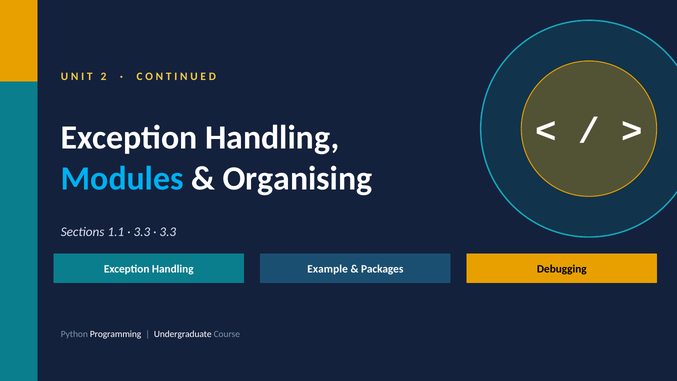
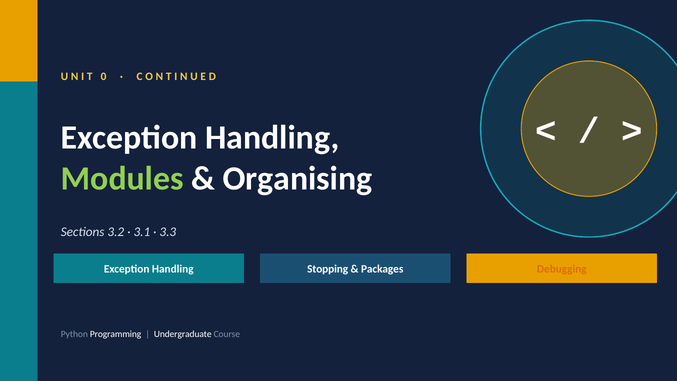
2: 2 -> 0 (104, 77)
Modules colour: light blue -> light green (122, 178)
1.1: 1.1 -> 3.2 (116, 232)
3.3: 3.3 -> 3.1 (142, 232)
Example: Example -> Stopping (328, 269)
Debugging colour: black -> orange (562, 269)
